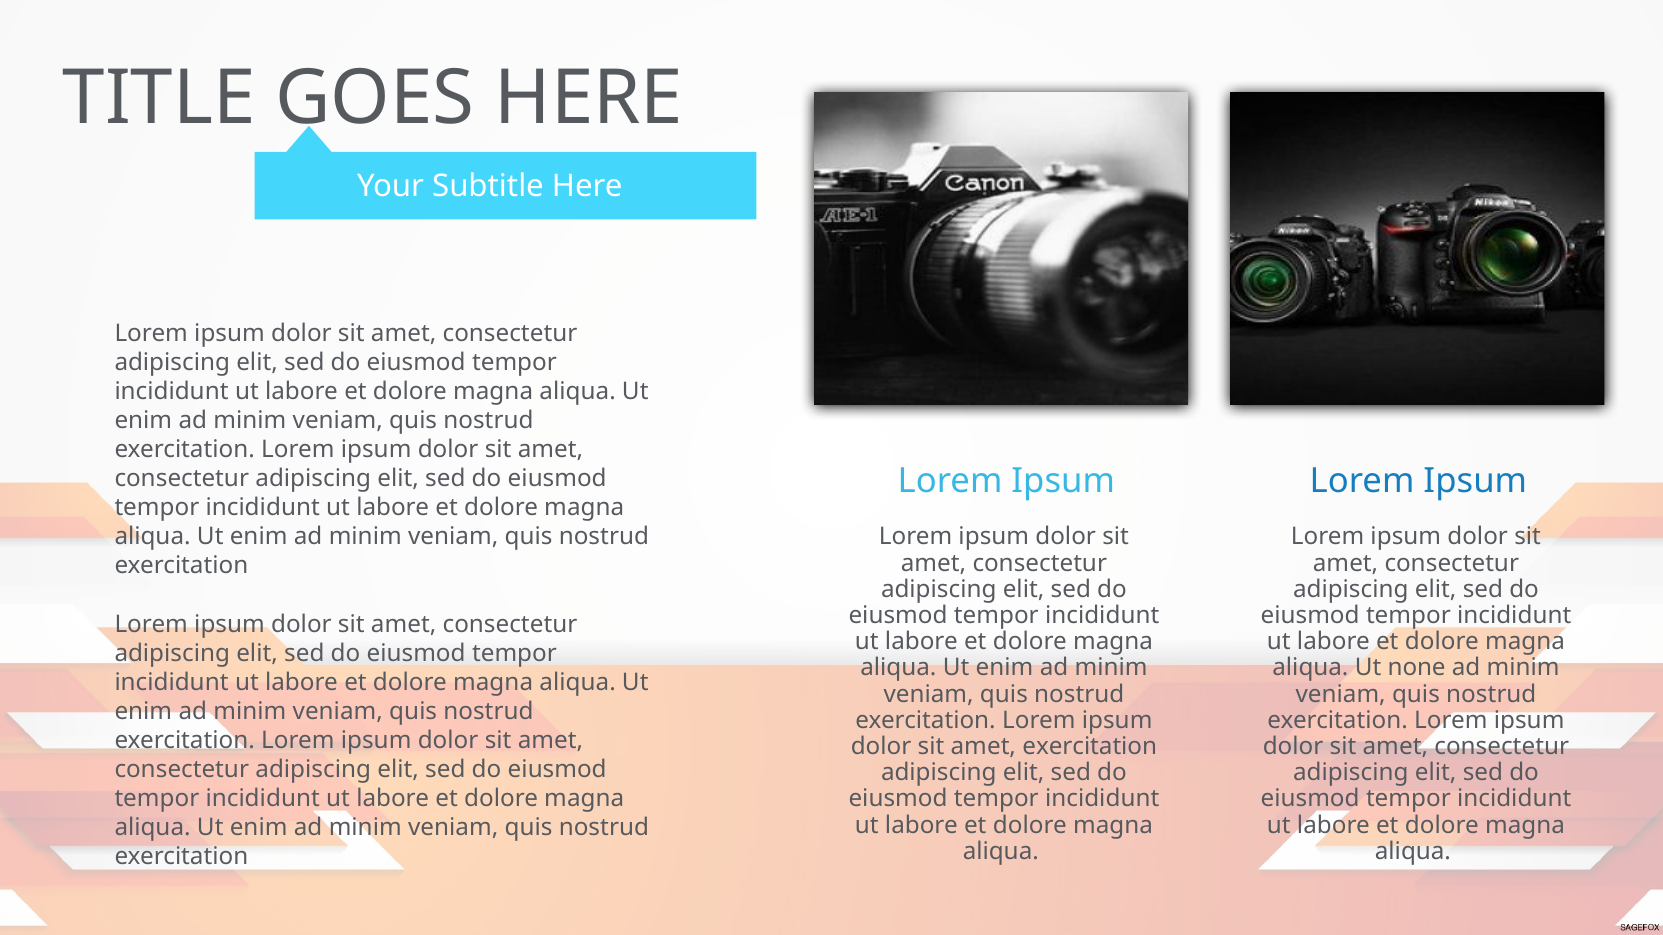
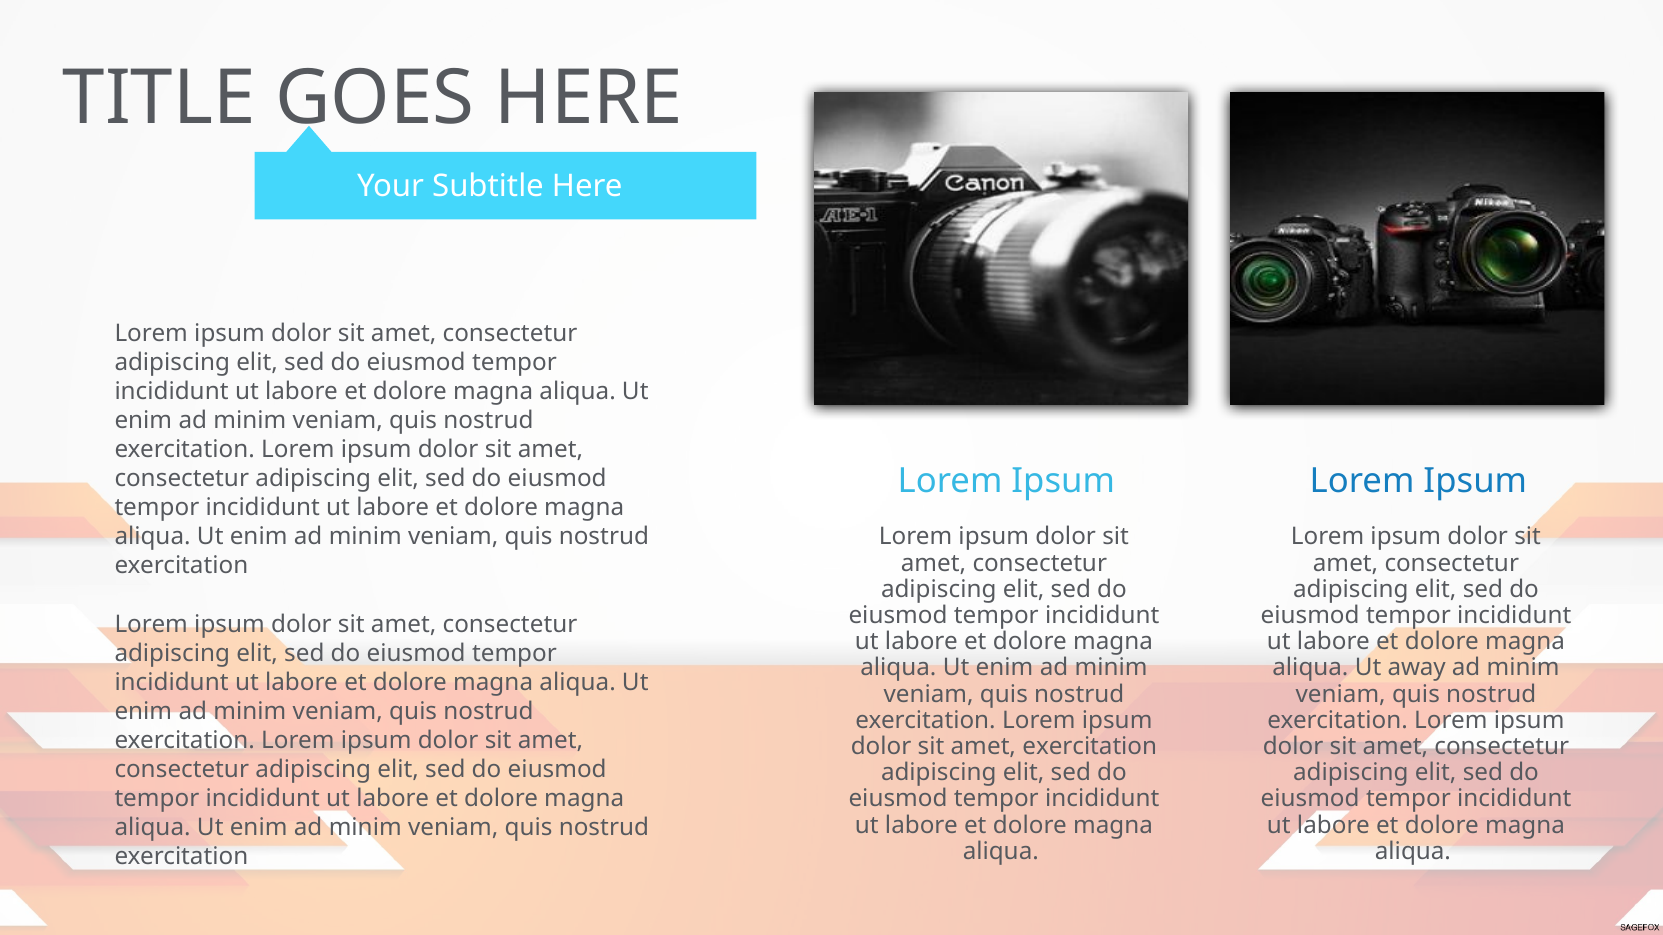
none: none -> away (1417, 668)
